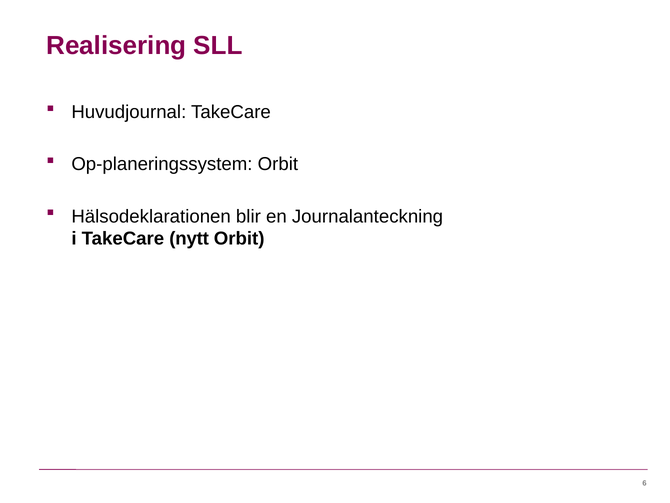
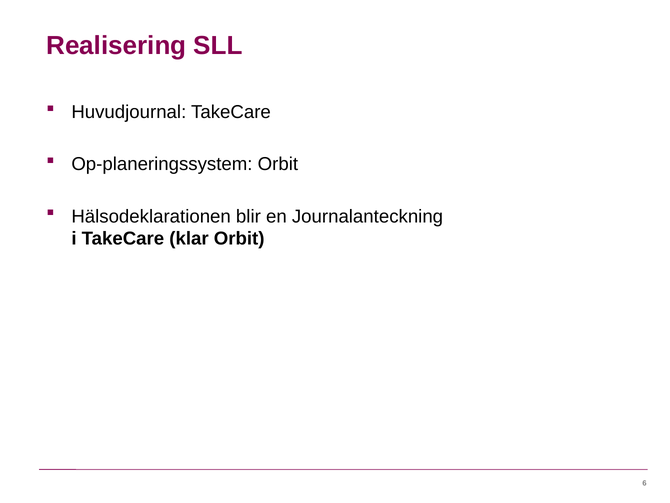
nytt: nytt -> klar (189, 238)
